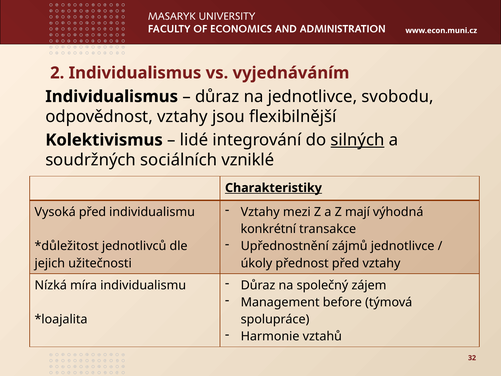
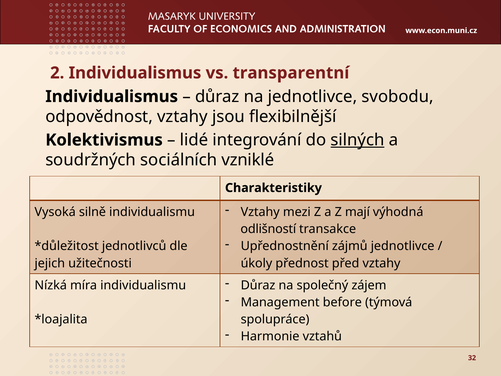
vyjednáváním: vyjednáváním -> transparentní (291, 73)
Charakteristiky underline: present -> none (273, 188)
Vysoká před: před -> silně (92, 212)
konkrétní: konkrétní -> odlišností (268, 229)
